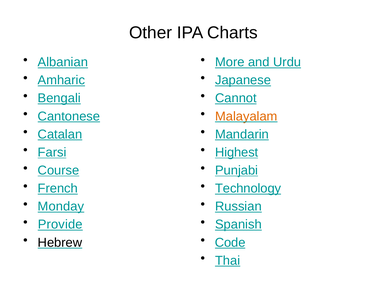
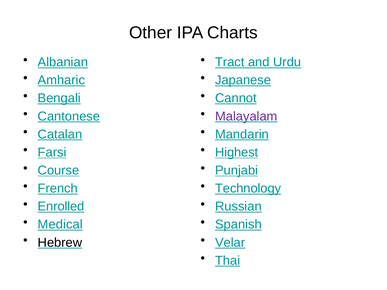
More: More -> Tract (230, 62)
Malayalam colour: orange -> purple (246, 116)
Monday: Monday -> Enrolled (61, 207)
Provide: Provide -> Medical (60, 225)
Code: Code -> Velar (230, 243)
